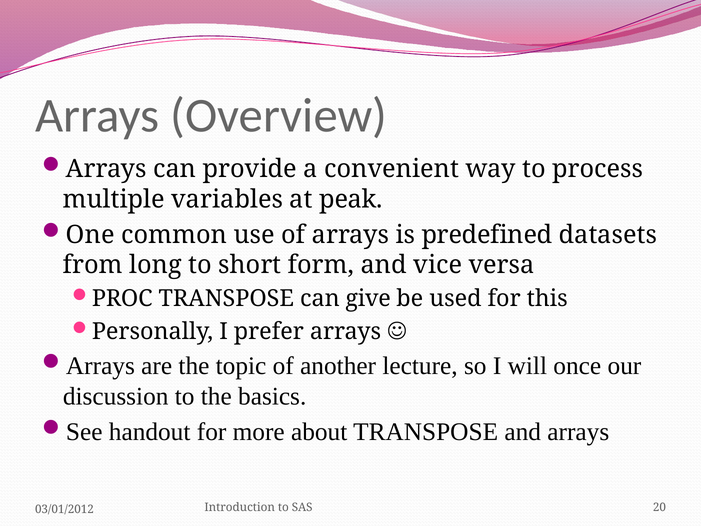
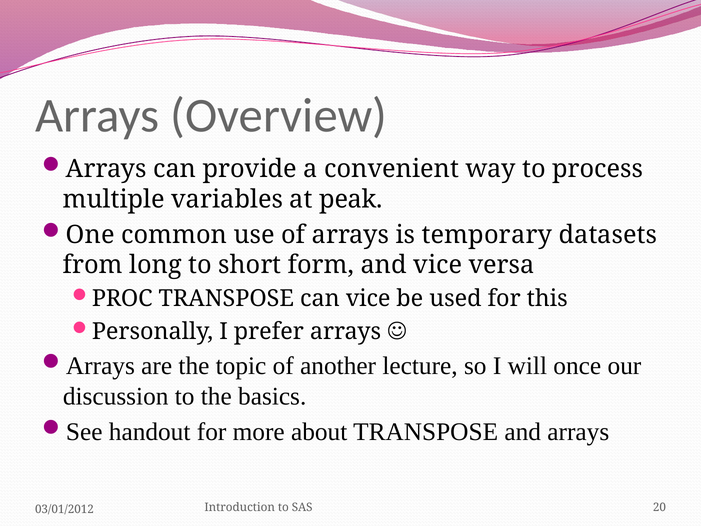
predefined: predefined -> temporary (487, 235)
can give: give -> vice (368, 299)
